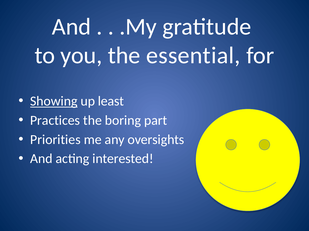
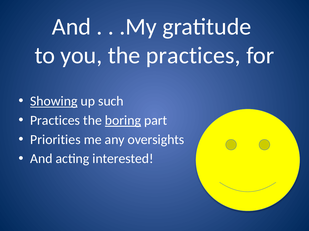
the essential: essential -> practices (193, 56)
least: least -> such (111, 102)
boring underline: none -> present (123, 121)
